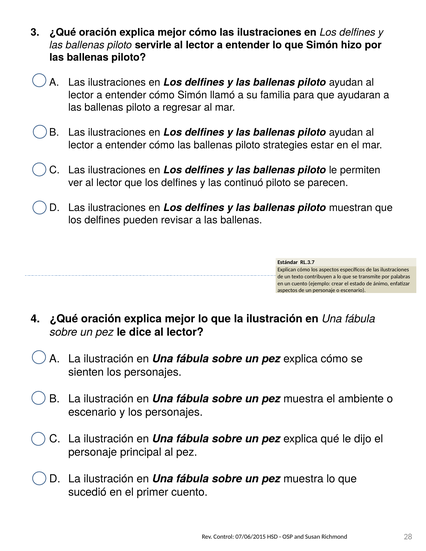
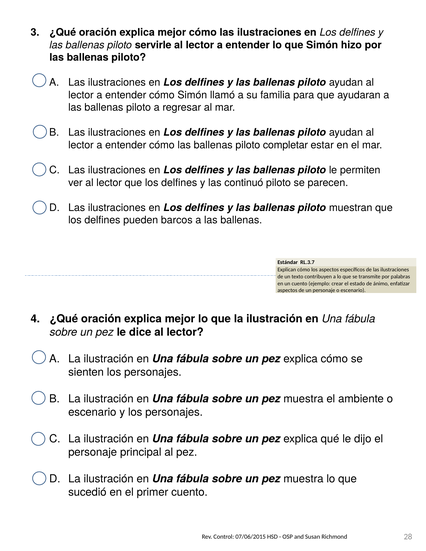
strategies: strategies -> completar (285, 145)
revisar: revisar -> barcos (177, 220)
